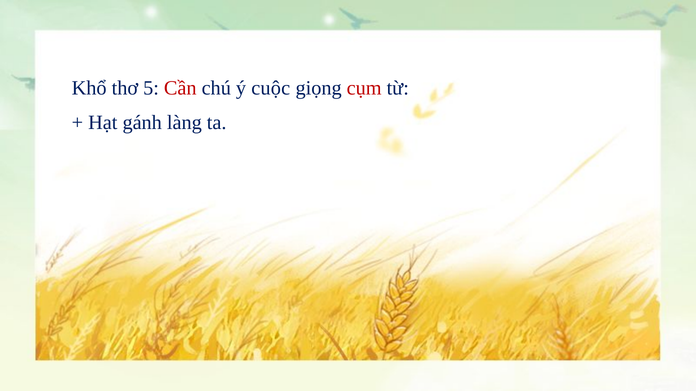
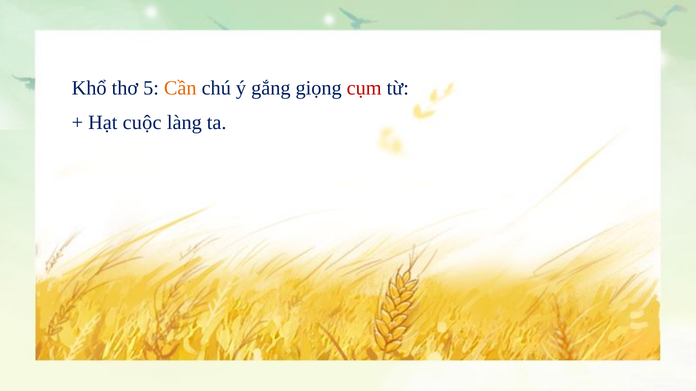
Cần colour: red -> orange (180, 88)
cuộc: cuộc -> gắng (271, 88)
gánh: gánh -> cuộc (142, 123)
